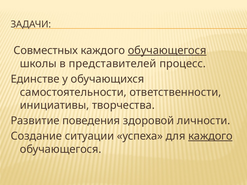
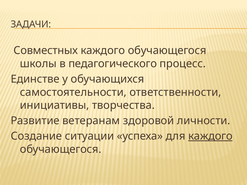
обучающегося underline: present -> none (167, 51)
представителей: представителей -> педагогического (113, 64)
поведения: поведения -> ветеранам (91, 121)
